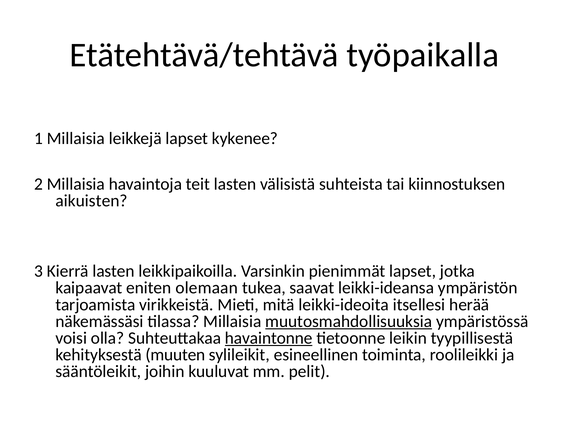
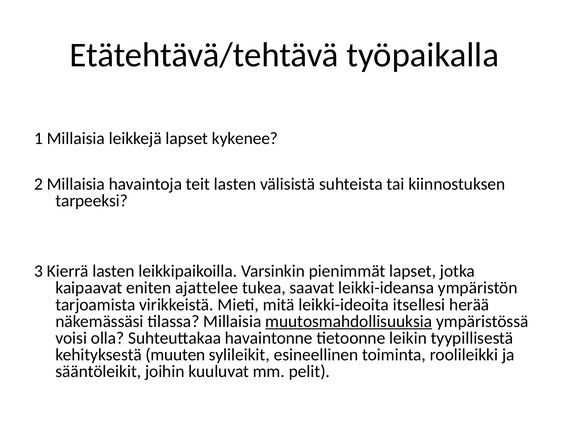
aikuisten: aikuisten -> tarpeeksi (92, 201)
olemaan: olemaan -> ajattelee (207, 288)
havaintonne underline: present -> none (269, 338)
